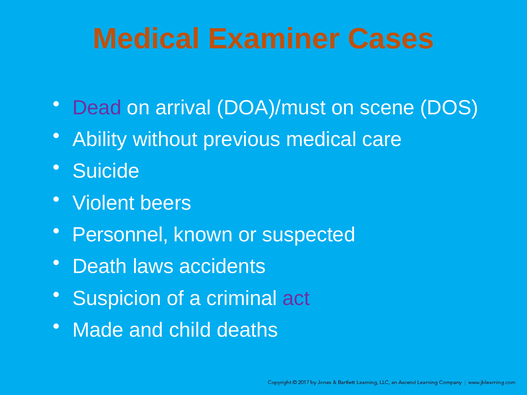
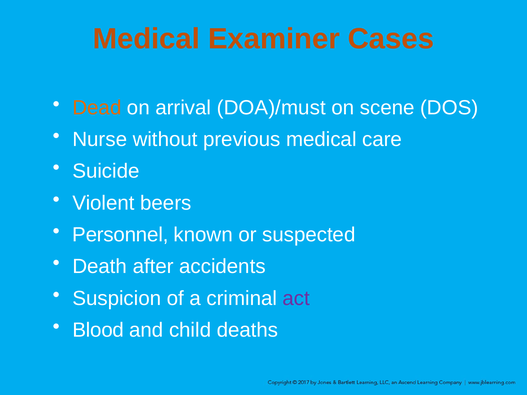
Dead colour: purple -> orange (97, 108)
Ability: Ability -> Nurse (100, 140)
laws: laws -> after (153, 267)
Made: Made -> Blood (98, 330)
